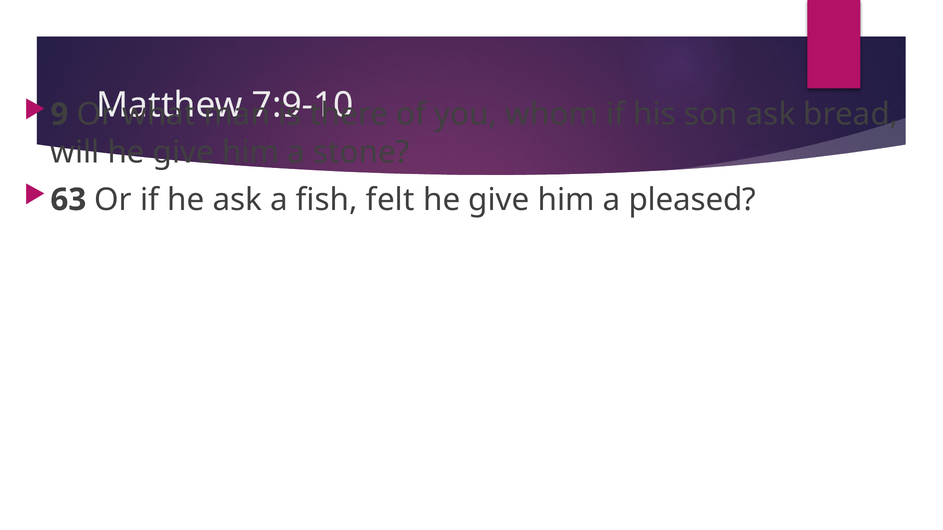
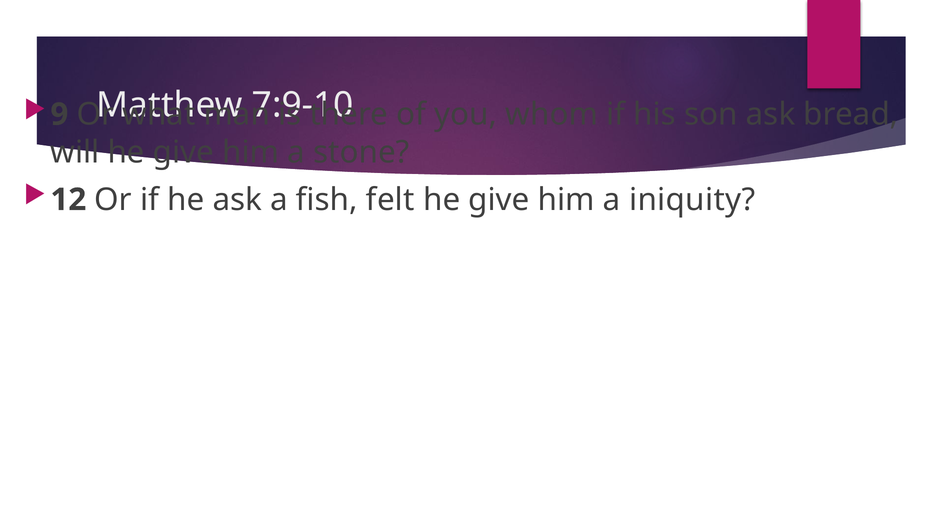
63: 63 -> 12 (68, 200)
pleased: pleased -> iniquity (692, 200)
